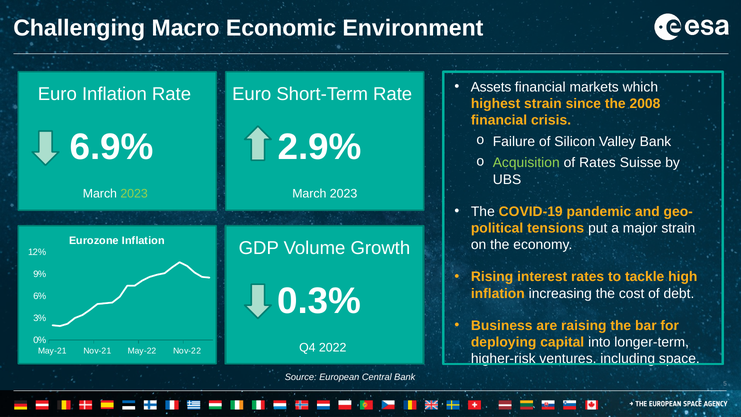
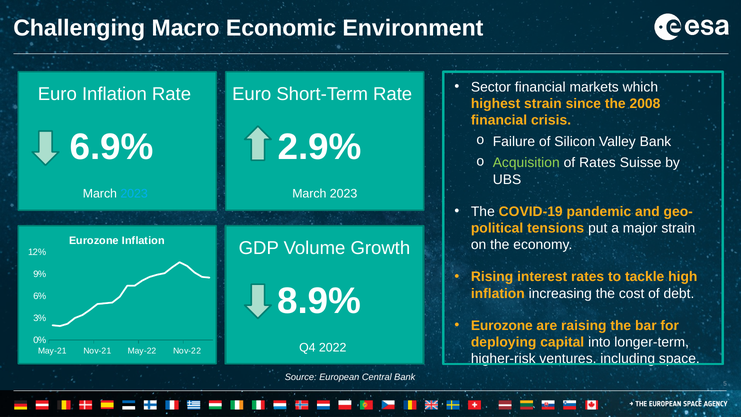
Assets: Assets -> Sector (491, 87)
2023 colour: light green -> light blue (134, 194)
0.3%: 0.3% -> 8.9% (319, 301)
Business: Business -> Eurozone (502, 325)
